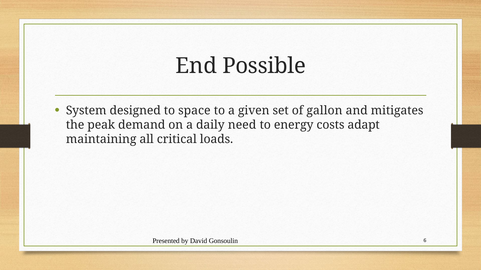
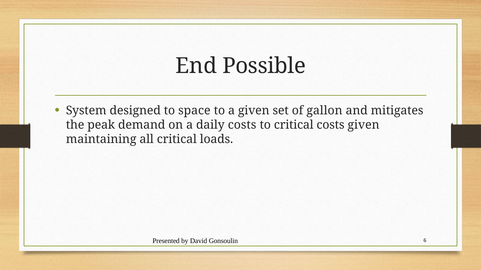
daily need: need -> costs (242, 125)
to energy: energy -> critical (294, 125)
costs adapt: adapt -> given (364, 125)
